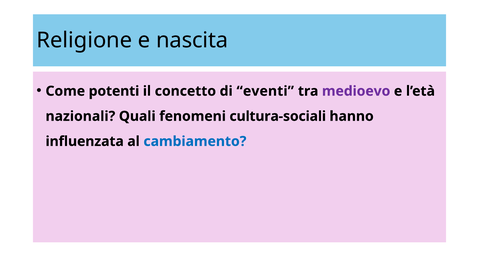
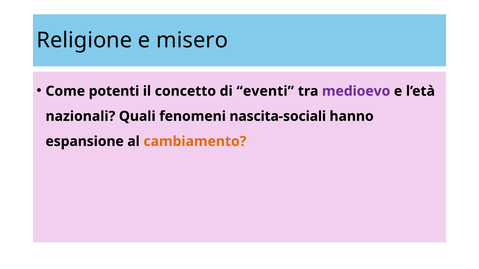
nascita: nascita -> misero (192, 40)
cultura-sociali: cultura-sociali -> nascita-sociali (278, 116)
influenzata: influenzata -> espansione (85, 142)
cambiamento colour: blue -> orange (195, 142)
